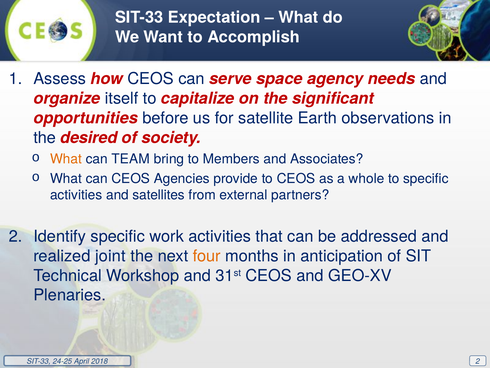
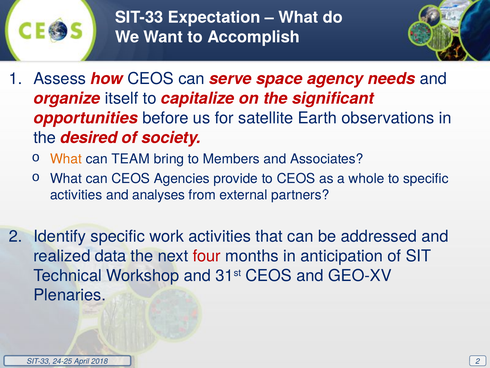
satellites: satellites -> analyses (159, 195)
joint: joint -> data (111, 256)
four colour: orange -> red (207, 256)
